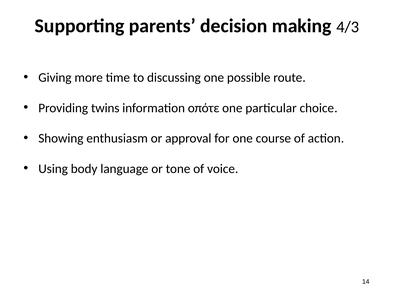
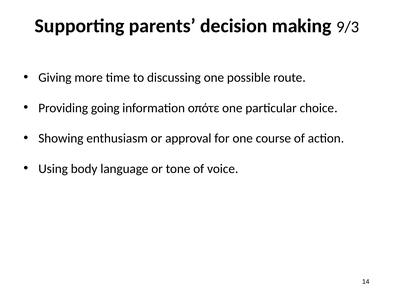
4/3: 4/3 -> 9/3 (348, 27)
twins: twins -> going (105, 108)
